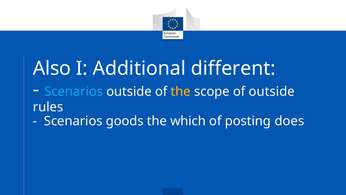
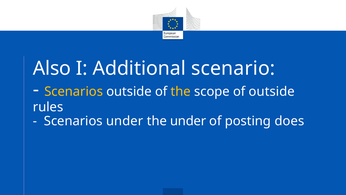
different: different -> scenario (233, 68)
Scenarios colour: light blue -> yellow (74, 91)
Scenarios goods: goods -> under (125, 121)
the which: which -> under (188, 121)
